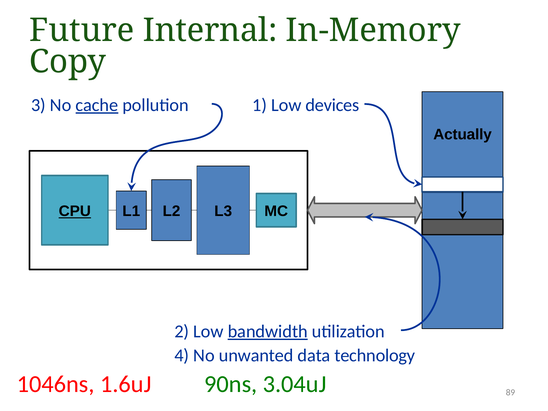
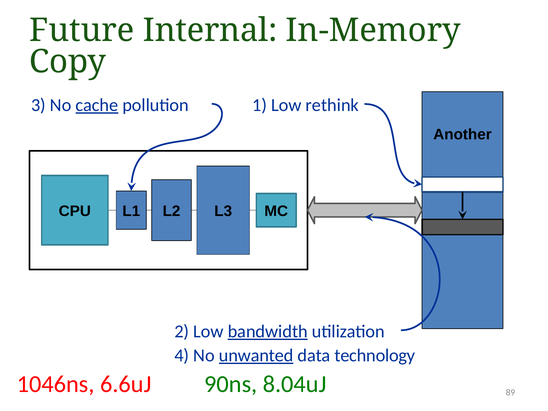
devices: devices -> rethink (332, 105)
Actually: Actually -> Another (462, 135)
CPU underline: present -> none (75, 211)
unwanted underline: none -> present (256, 355)
1.6uJ: 1.6uJ -> 6.6uJ (126, 384)
3.04uJ: 3.04uJ -> 8.04uJ (295, 384)
